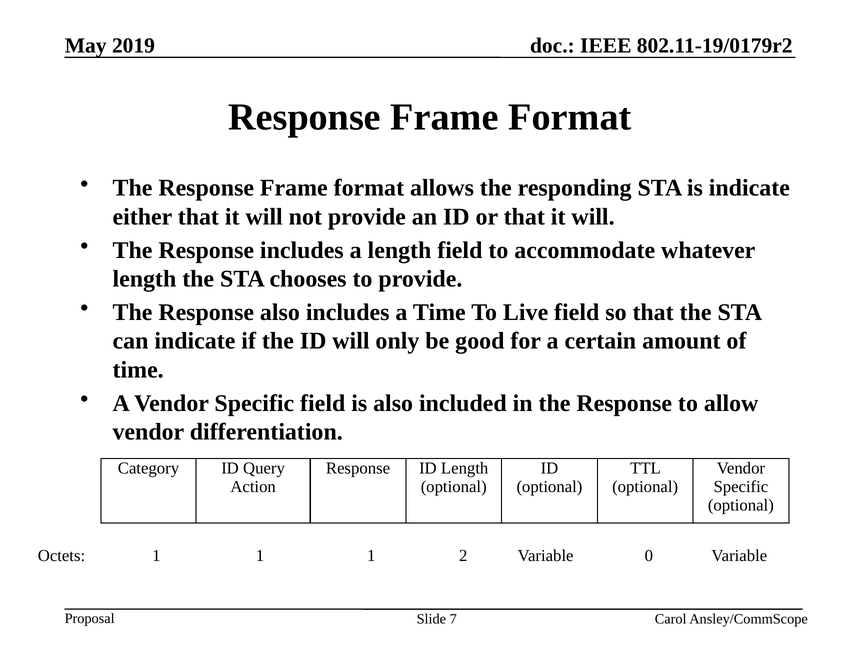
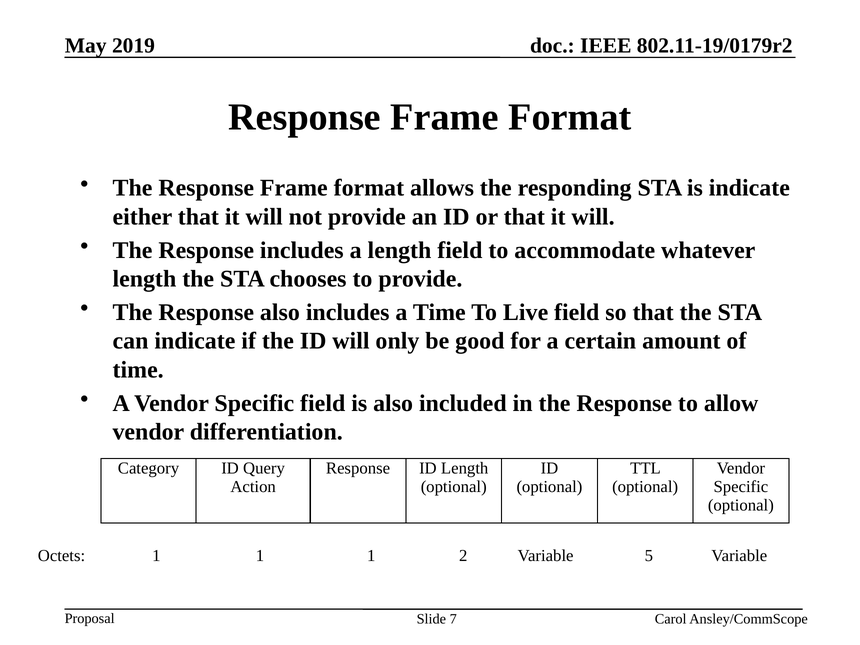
0: 0 -> 5 (649, 556)
